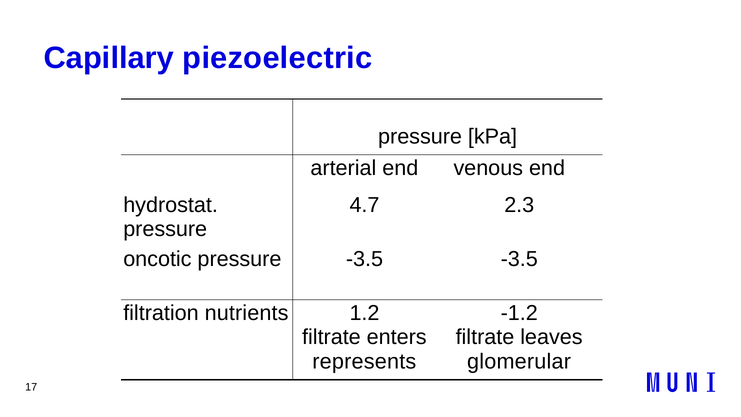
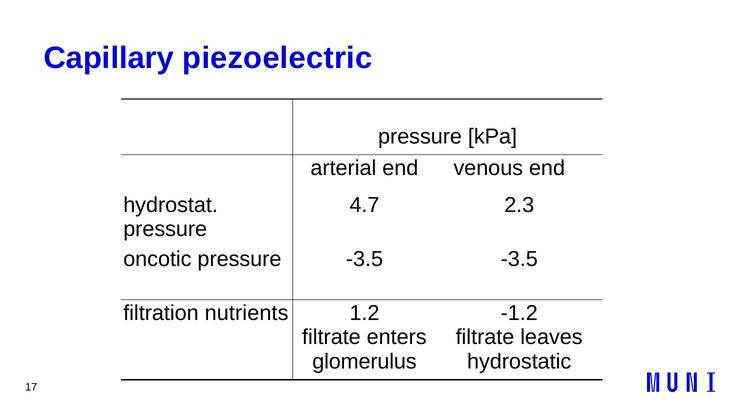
represents: represents -> glomerulus (364, 361)
glomerular: glomerular -> hydrostatic (519, 361)
